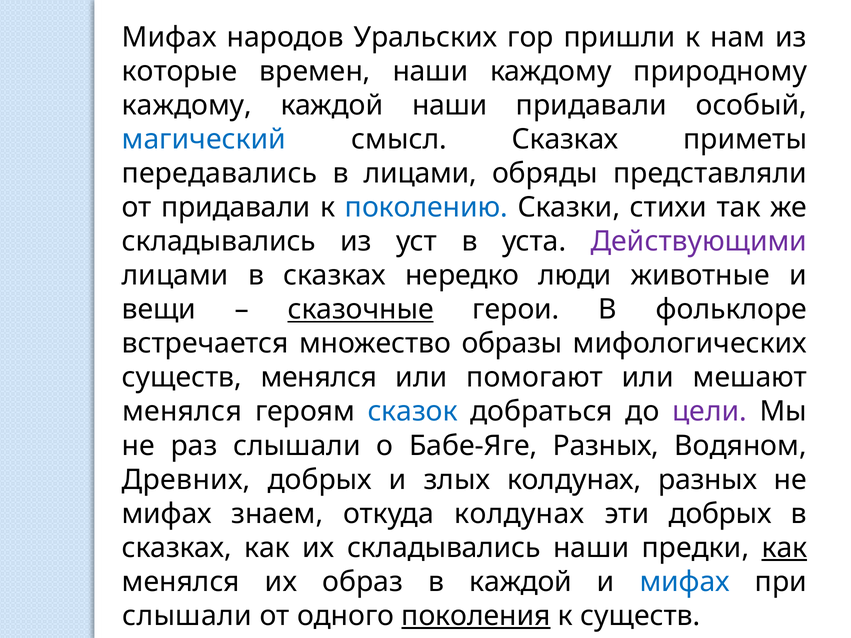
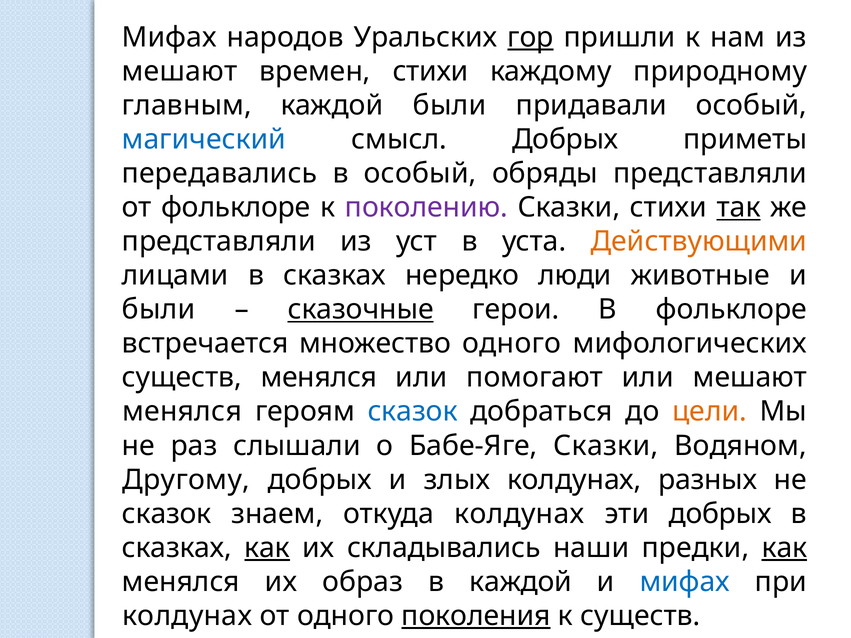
гор underline: none -> present (531, 37)
которые: которые -> мешают (180, 71)
времен наши: наши -> стихи (430, 71)
каждому: каждому -> главным (187, 105)
каждой наши: наши -> были (450, 105)
смысл Сказках: Сказках -> Добрых (565, 139)
в лицами: лицами -> особый (420, 174)
от придавали: придавали -> фольклоре (236, 208)
поколению colour: blue -> purple (426, 208)
так underline: none -> present (739, 208)
складывались: складывались -> представляли (219, 242)
Действующими colour: purple -> orange (699, 242)
вещи: вещи -> были (159, 310)
множество образы: образы -> одного (512, 344)
цели colour: purple -> orange (709, 412)
Бабе-Яге Разных: Разных -> Сказки (606, 446)
Древних: Древних -> Другому (186, 480)
мифах: мифах -> сказок (167, 514)
как underline: none -> present (267, 548)
слышали: слышали -> колдунах (187, 616)
